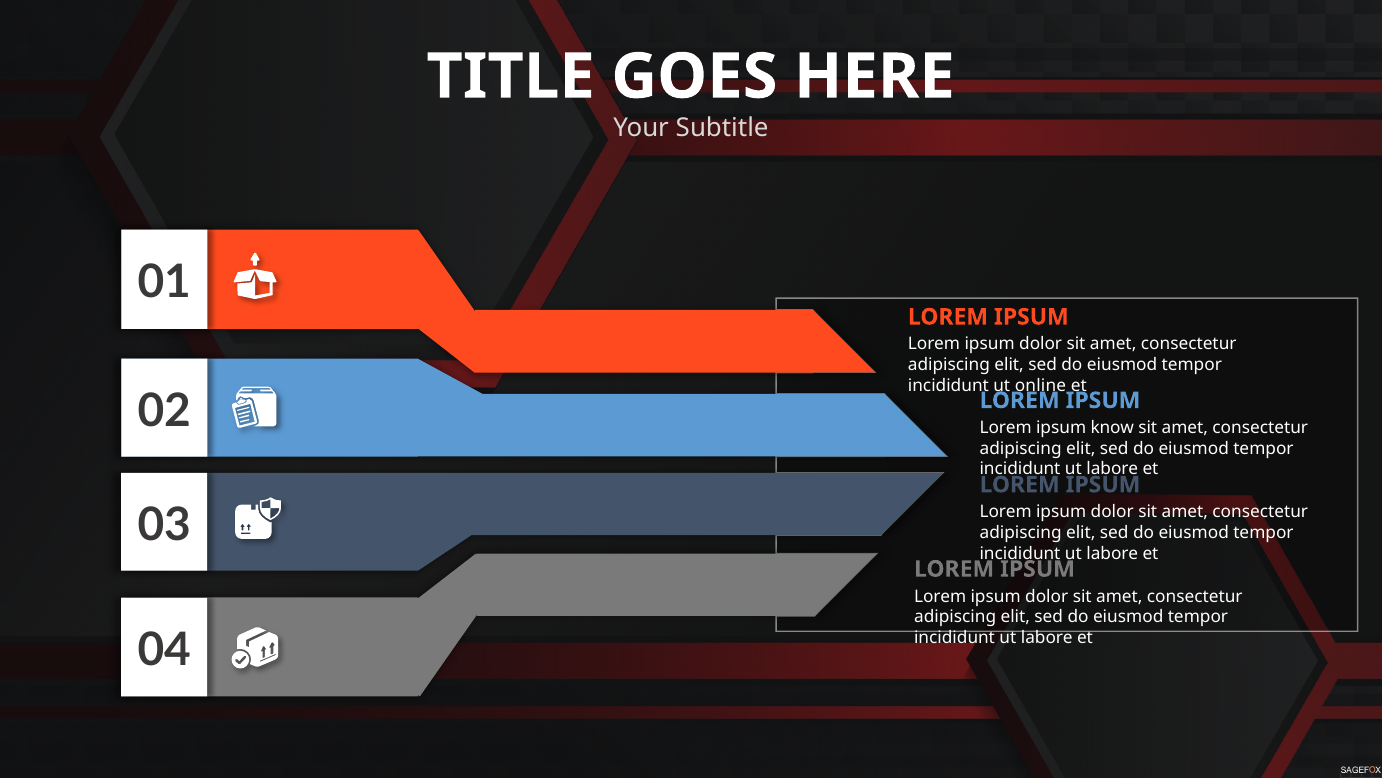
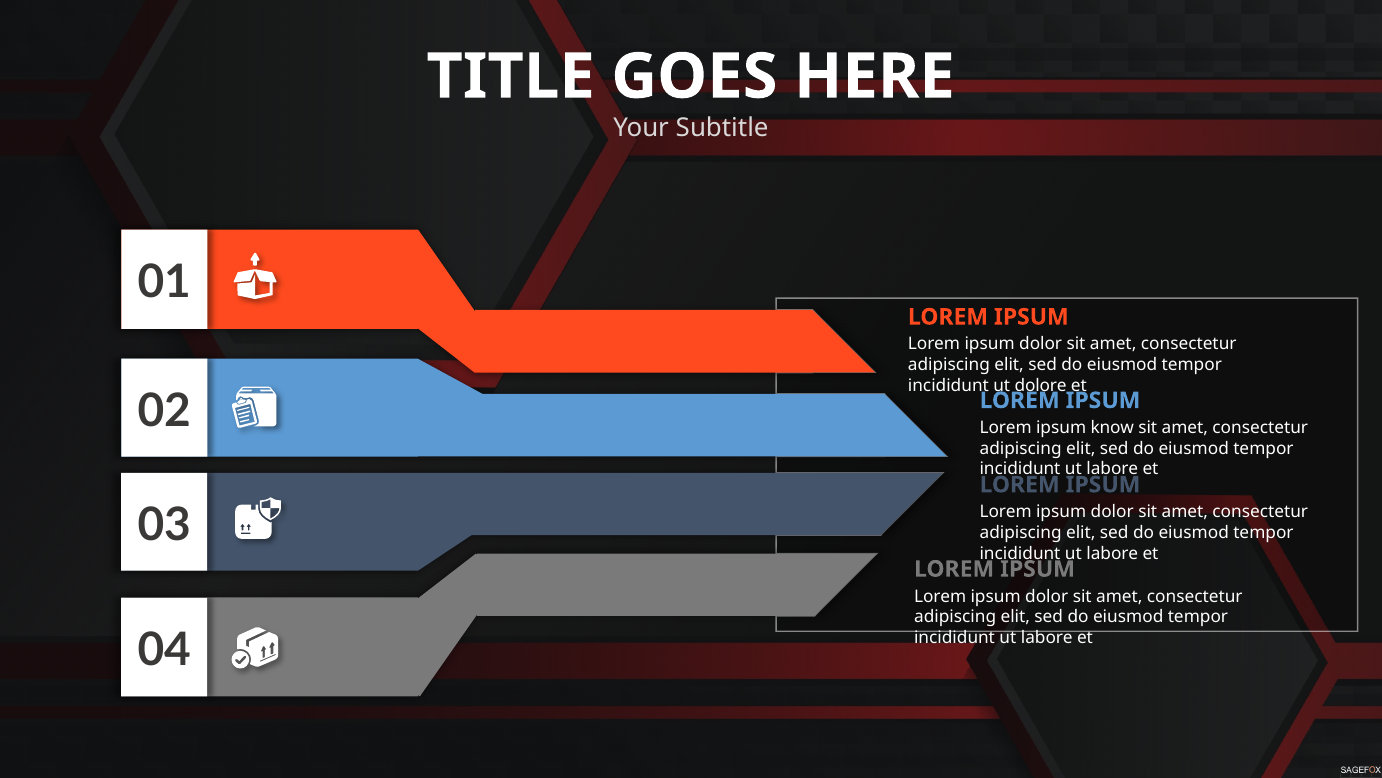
online: online -> dolore (1041, 385)
